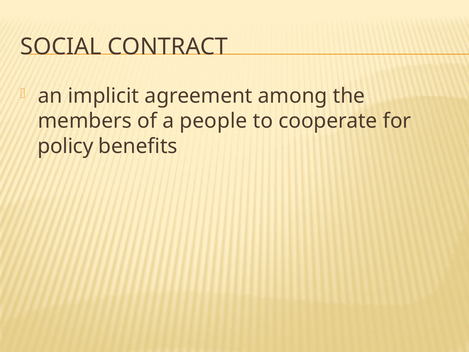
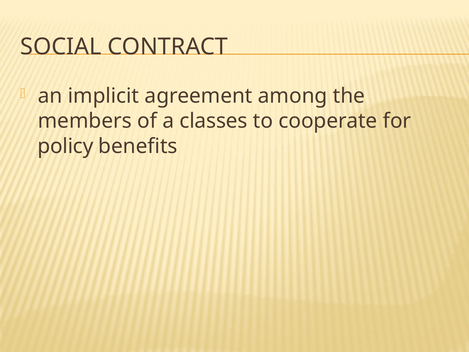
people: people -> classes (214, 121)
